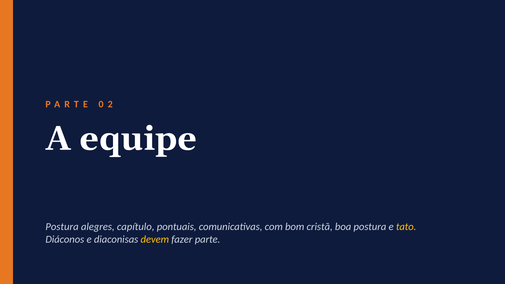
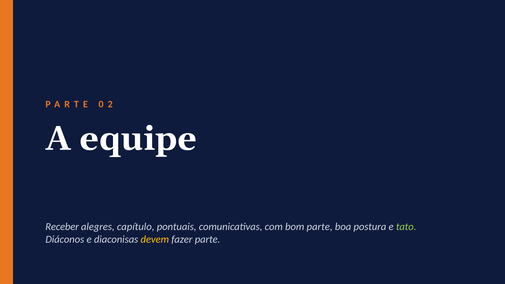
Postura: Postura -> Receber (62, 227)
bom cristã: cristã -> parte (320, 227)
tato colour: yellow -> light green (406, 227)
